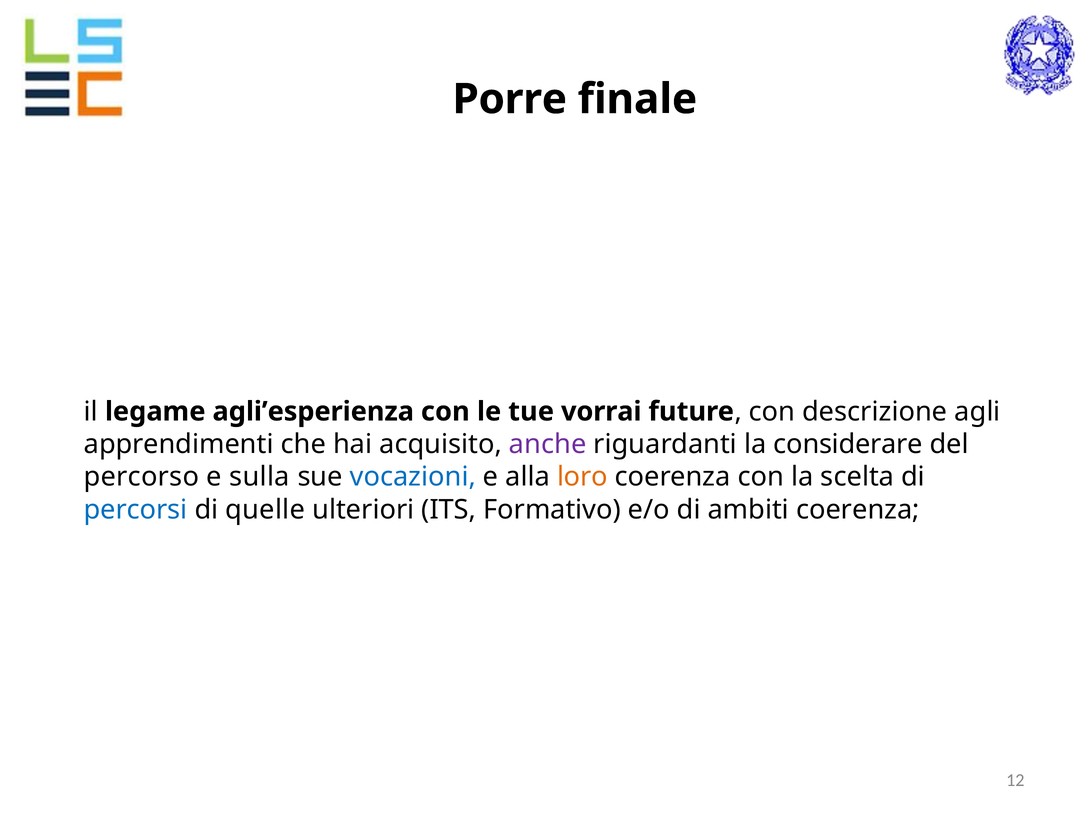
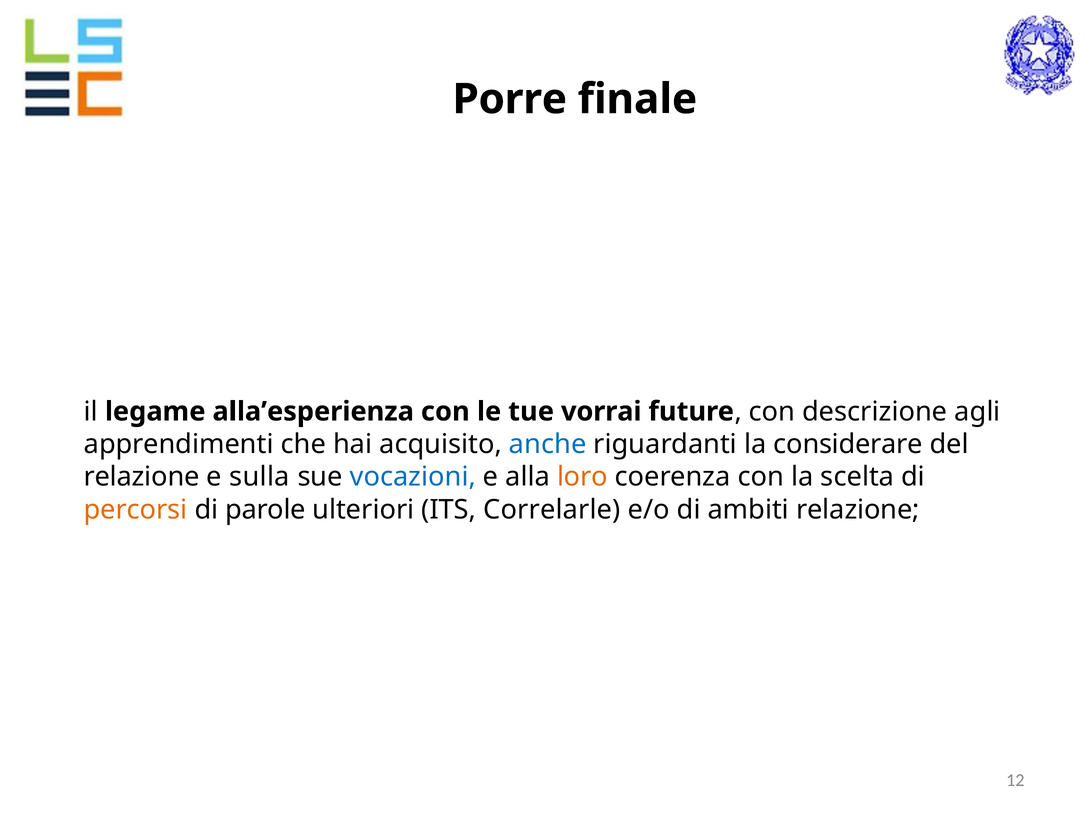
agli’esperienza: agli’esperienza -> alla’esperienza (313, 412)
anche colour: purple -> blue (548, 444)
percorso: percorso -> relazione (142, 477)
percorsi colour: blue -> orange (136, 510)
quelle: quelle -> parole (265, 510)
Formativo: Formativo -> Correlarle (552, 510)
ambiti coerenza: coerenza -> relazione (858, 510)
